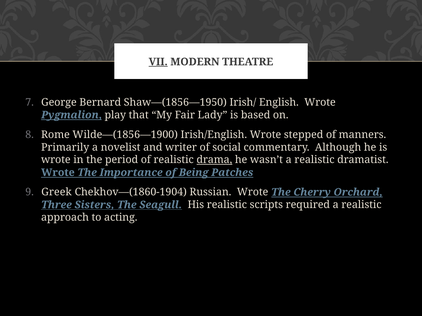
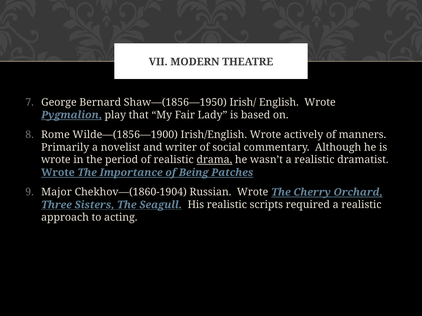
VII underline: present -> none (158, 62)
stepped: stepped -> actively (304, 135)
Greek: Greek -> Major (56, 192)
